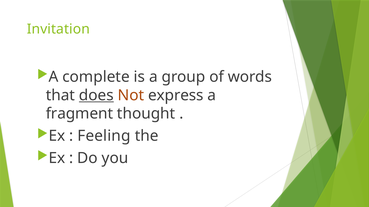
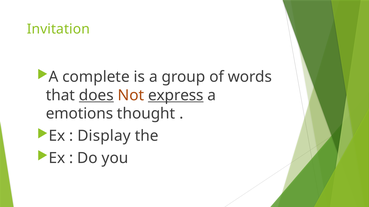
express underline: none -> present (176, 96)
fragment: fragment -> emotions (79, 114)
Feeling: Feeling -> Display (104, 136)
